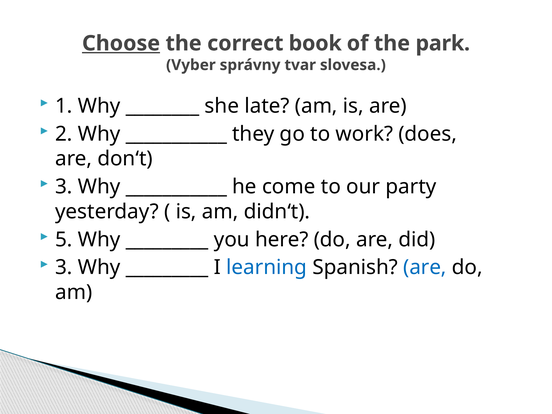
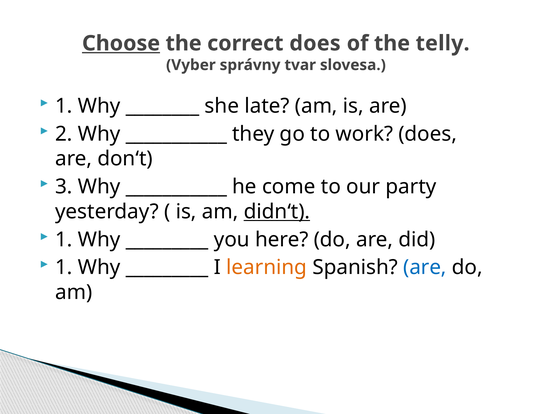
correct book: book -> does (315, 43)
park: park -> telly (443, 43)
didn‘t underline: none -> present (277, 212)
5: 5 -> 1 (64, 240)
3: 3 -> 1 (64, 267)
learning colour: blue -> orange (267, 267)
